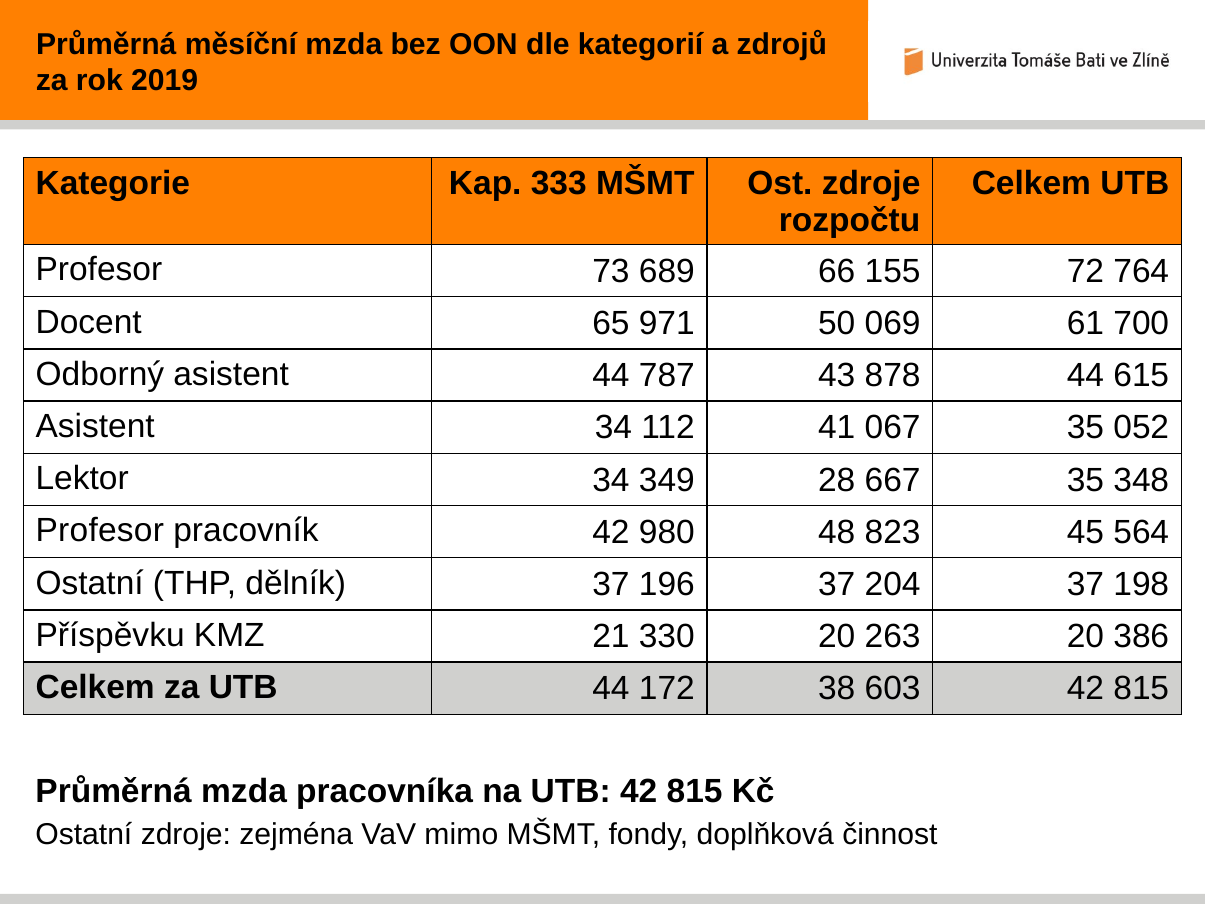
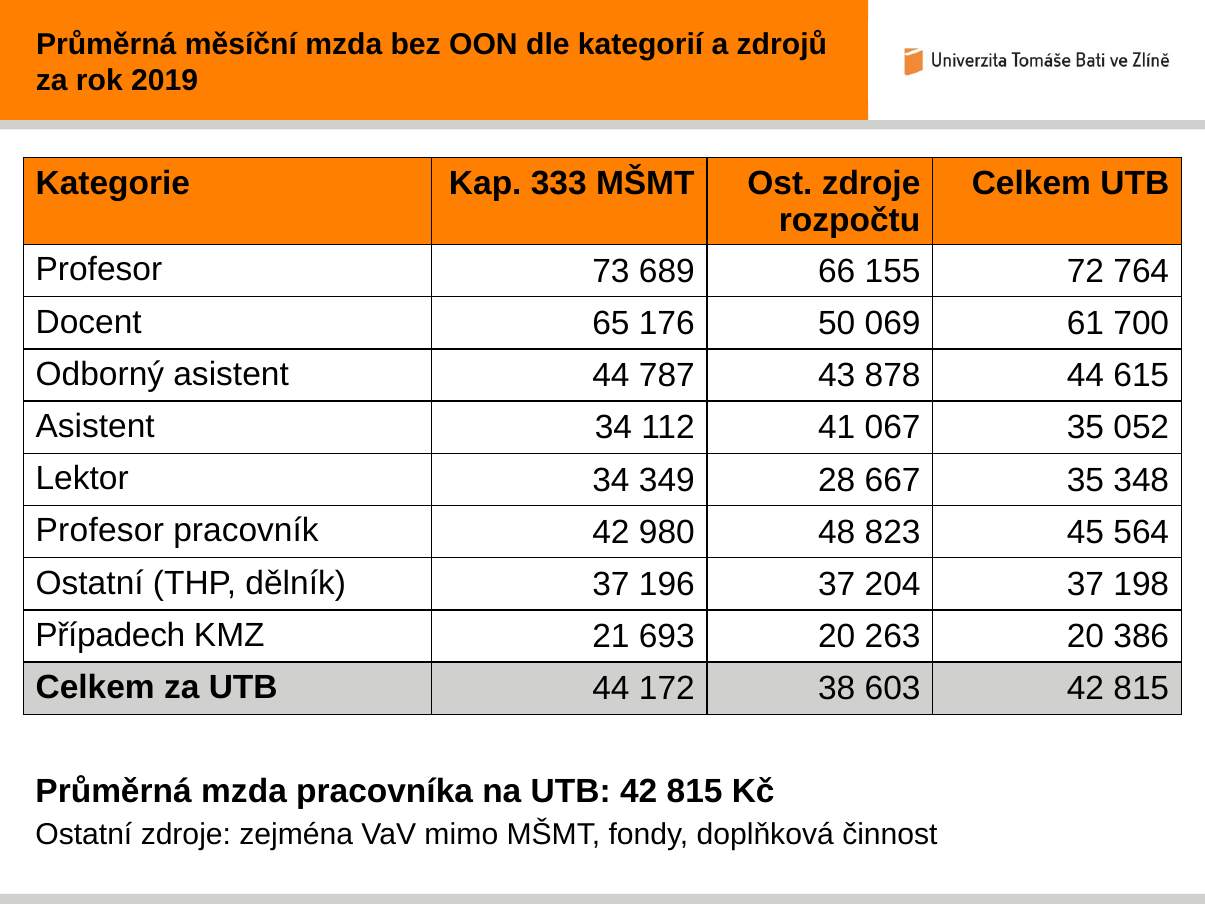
971: 971 -> 176 (667, 323)
Příspěvku: Příspěvku -> Případech (110, 635)
330: 330 -> 693 (667, 636)
